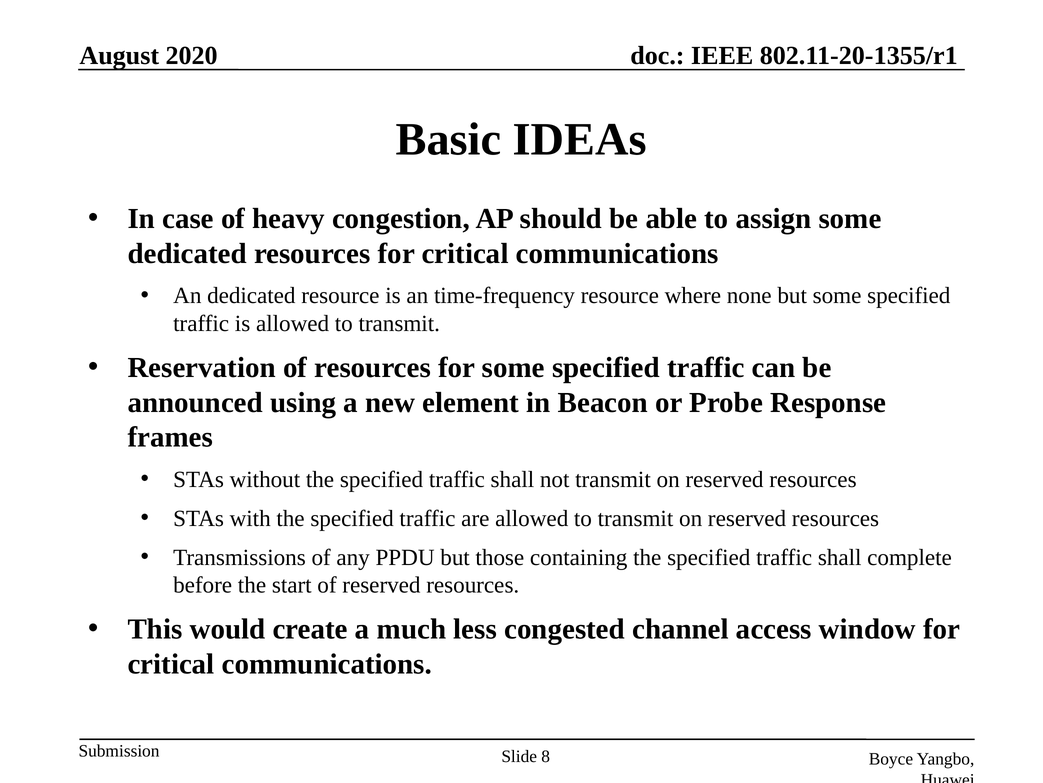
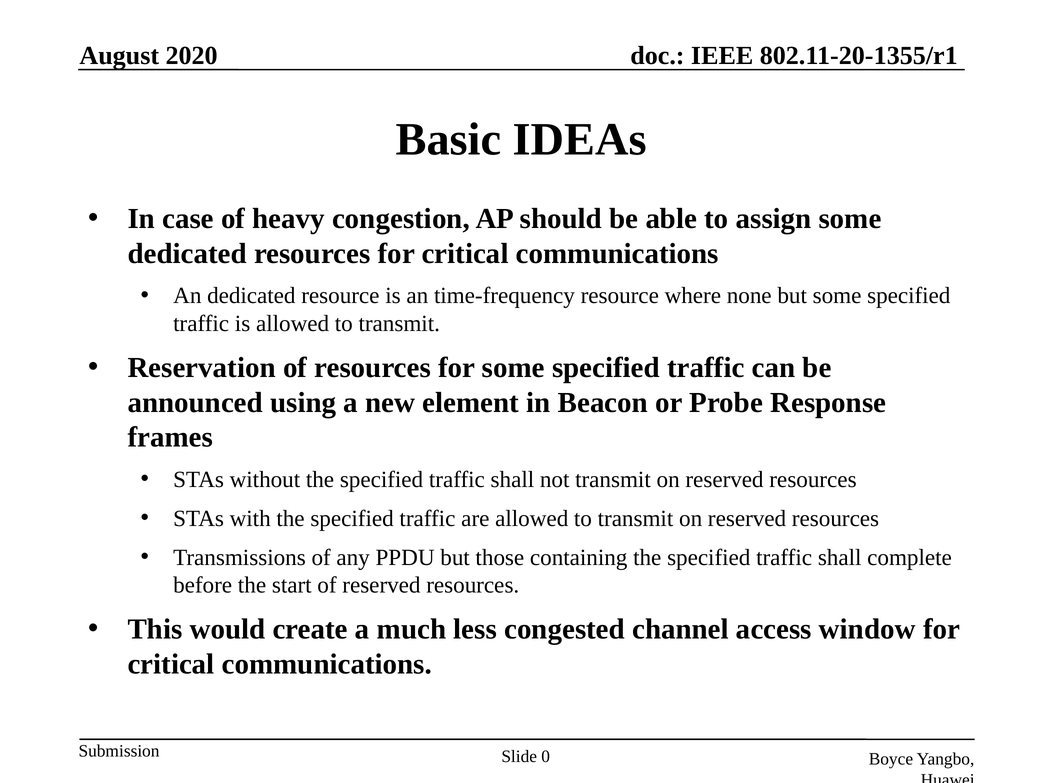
8: 8 -> 0 (546, 756)
